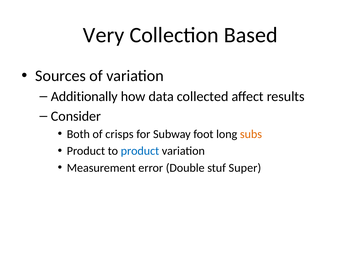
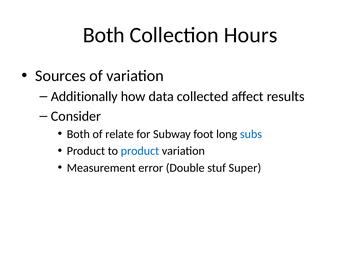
Very: Very -> Both (104, 35)
Based: Based -> Hours (251, 35)
crisps: crisps -> relate (120, 134)
subs colour: orange -> blue (251, 134)
